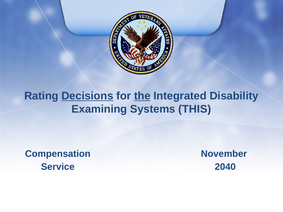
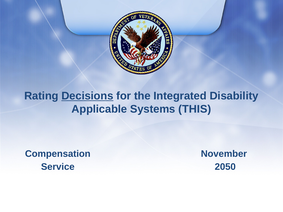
the underline: present -> none (142, 96)
Examining: Examining -> Applicable (99, 109)
2040: 2040 -> 2050 (225, 167)
